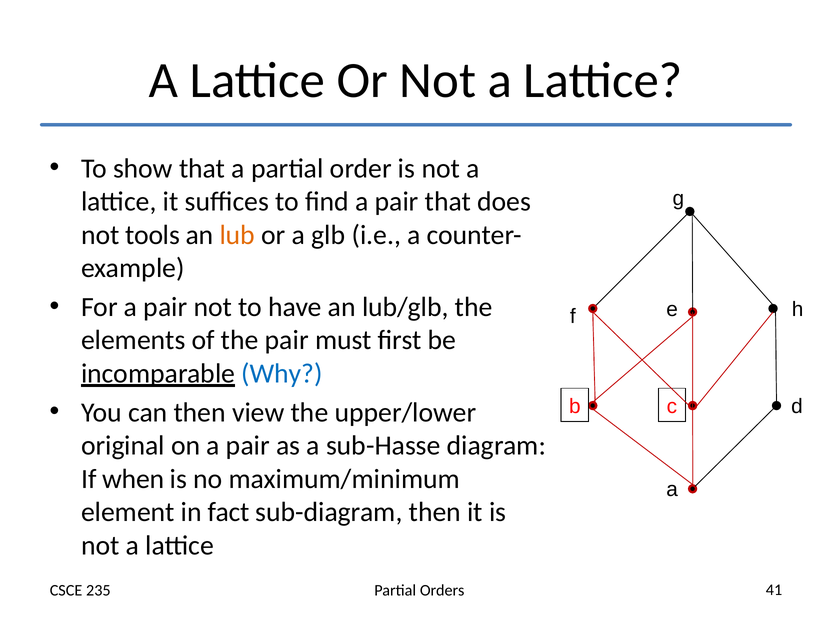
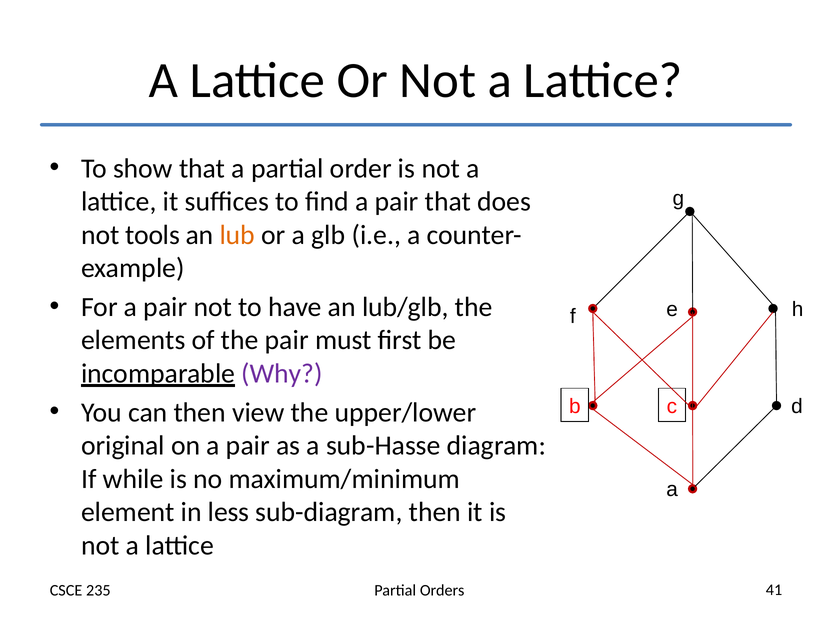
Why colour: blue -> purple (282, 374)
when: when -> while (133, 479)
fact: fact -> less (229, 512)
